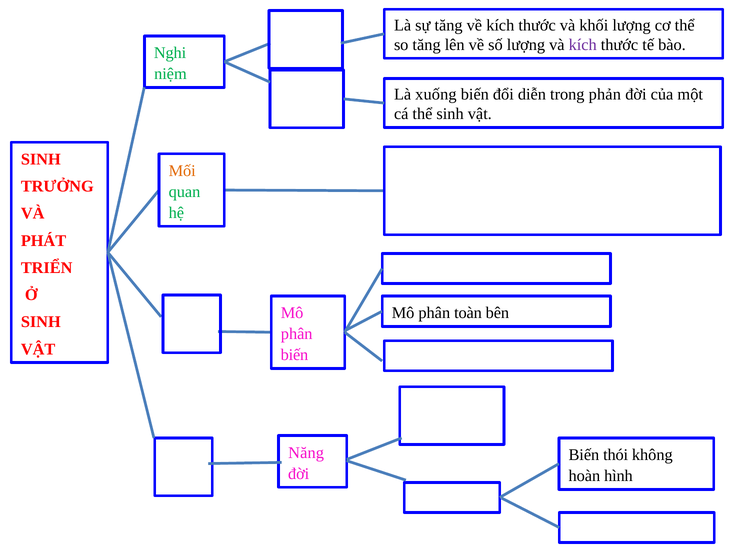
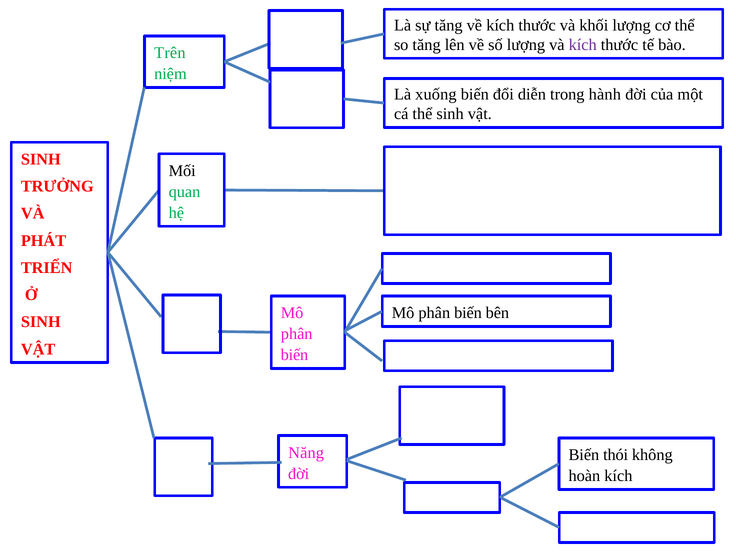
Nghi: Nghi -> Trên (170, 53)
phản: phản -> hành (605, 94)
Mối colour: orange -> black (182, 171)
toàn: toàn -> biến (468, 313)
hoàn hình: hình -> kích (618, 476)
